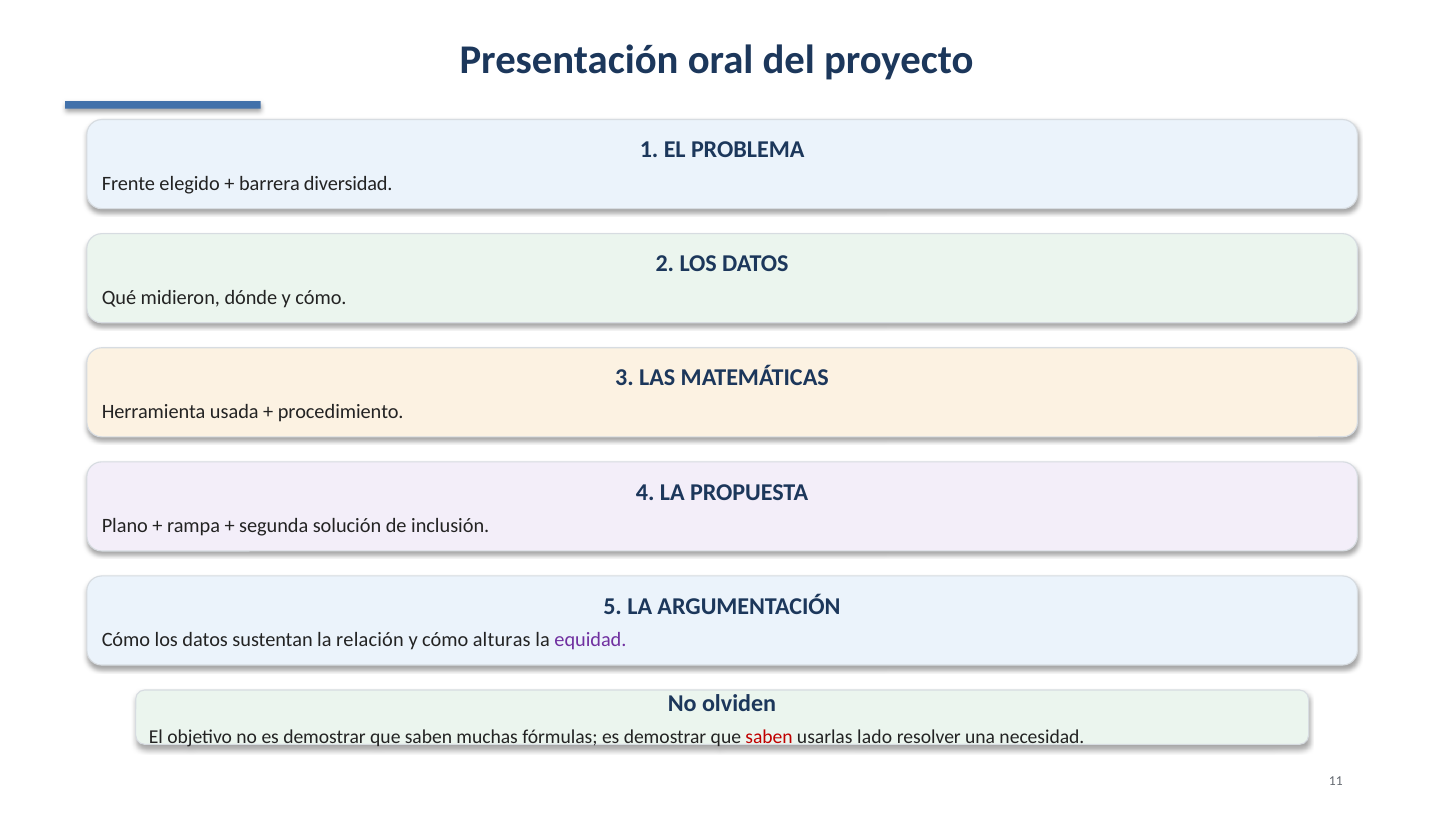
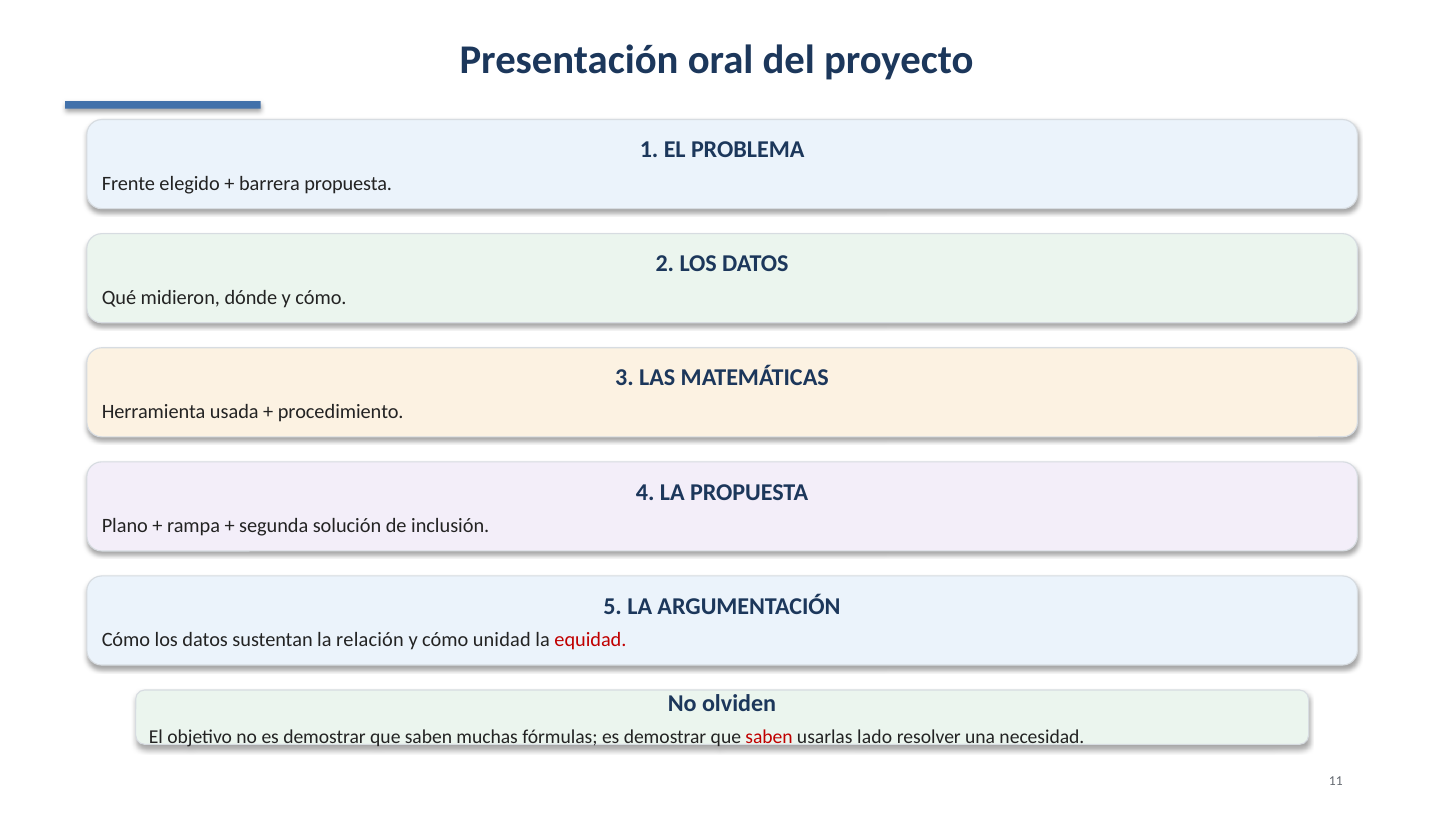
barrera diversidad: diversidad -> propuesta (348, 184)
alturas: alturas -> unidad (502, 640)
equidad colour: purple -> red (590, 640)
